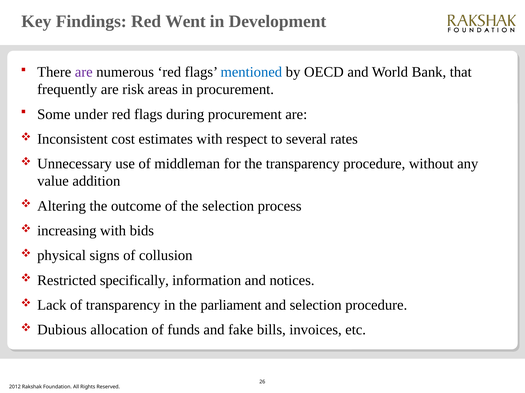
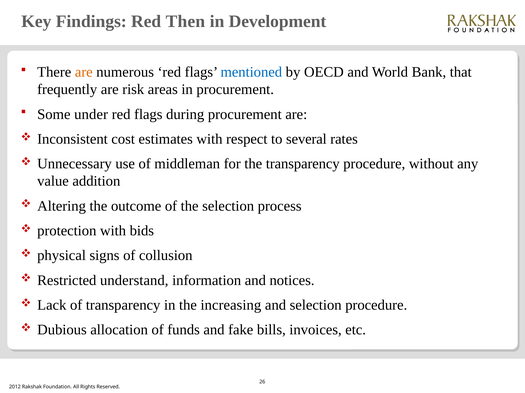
Went: Went -> Then (185, 21)
are colour: purple -> orange (84, 72)
increasing: increasing -> protection (67, 231)
specifically: specifically -> understand (134, 281)
parliament: parliament -> increasing (231, 306)
